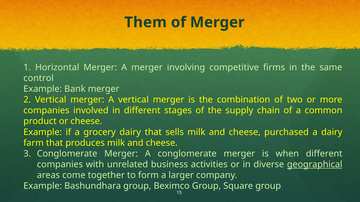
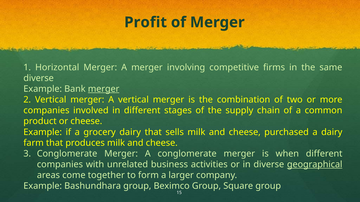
Them: Them -> Profit (146, 22)
control: control -> diverse (39, 78)
merger underline: none -> present (104, 89)
